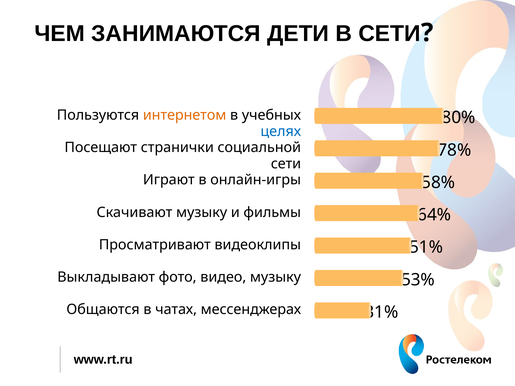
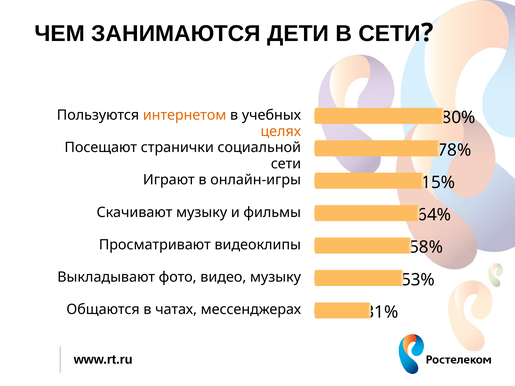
целях colour: blue -> orange (281, 131)
58%: 58% -> 15% (438, 183)
51%: 51% -> 58% (426, 247)
